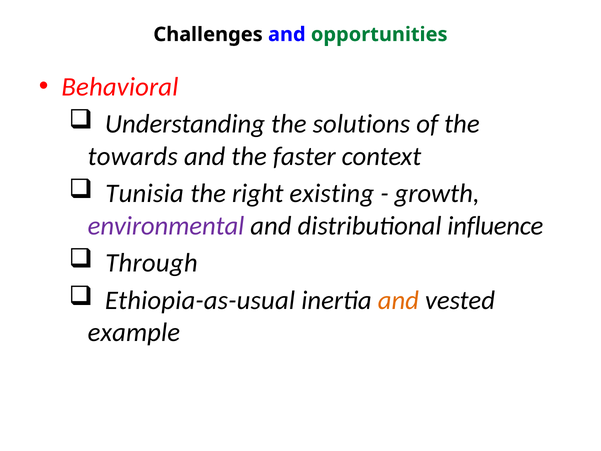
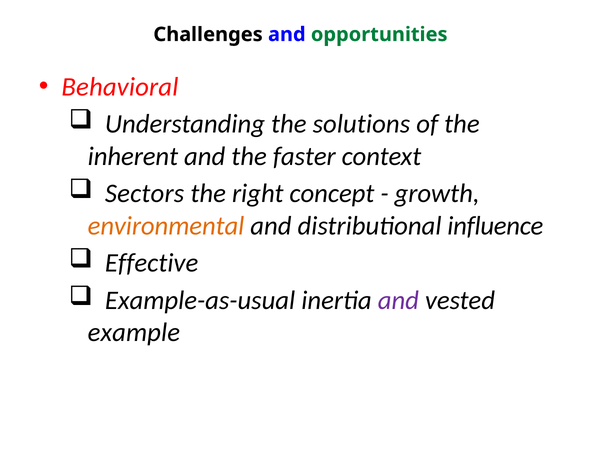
towards: towards -> inherent (133, 156)
Tunisia: Tunisia -> Sectors (145, 194)
existing: existing -> concept (332, 194)
environmental colour: purple -> orange (166, 226)
Through: Through -> Effective (152, 263)
Ethiopia-as-usual: Ethiopia-as-usual -> Example-as-usual (200, 300)
and colour: orange -> purple (398, 300)
